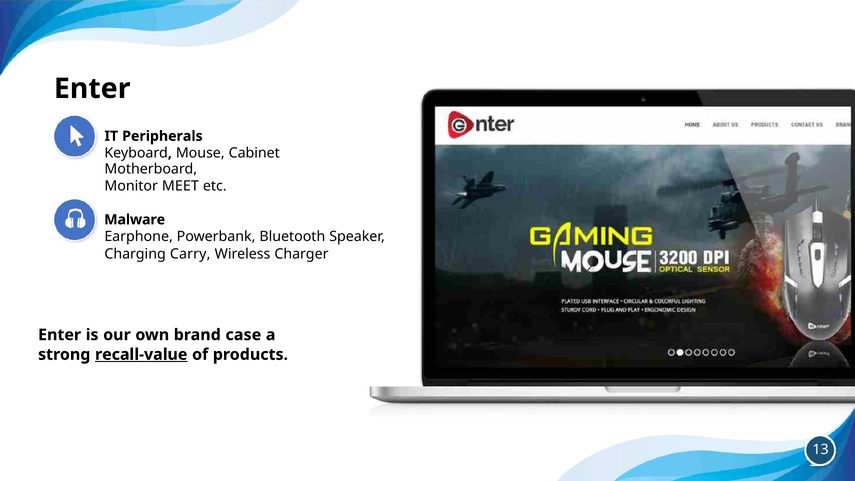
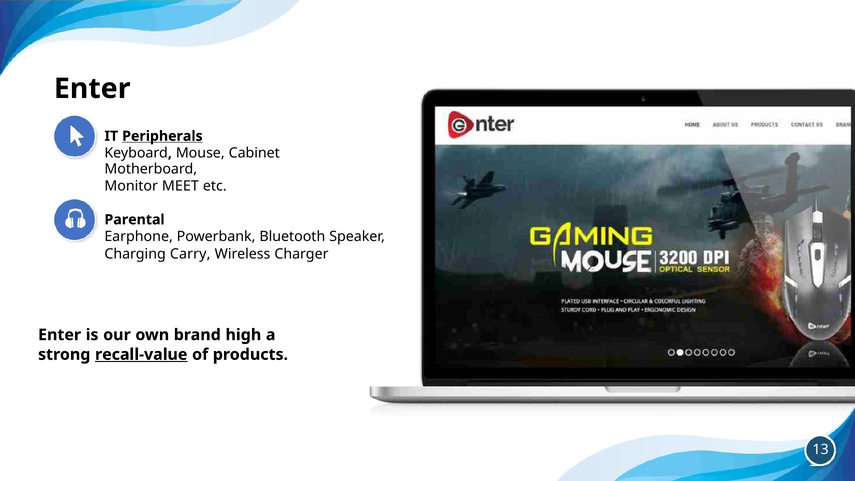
Peripherals underline: none -> present (162, 136)
Malware: Malware -> Parental (135, 220)
case: case -> high (243, 335)
